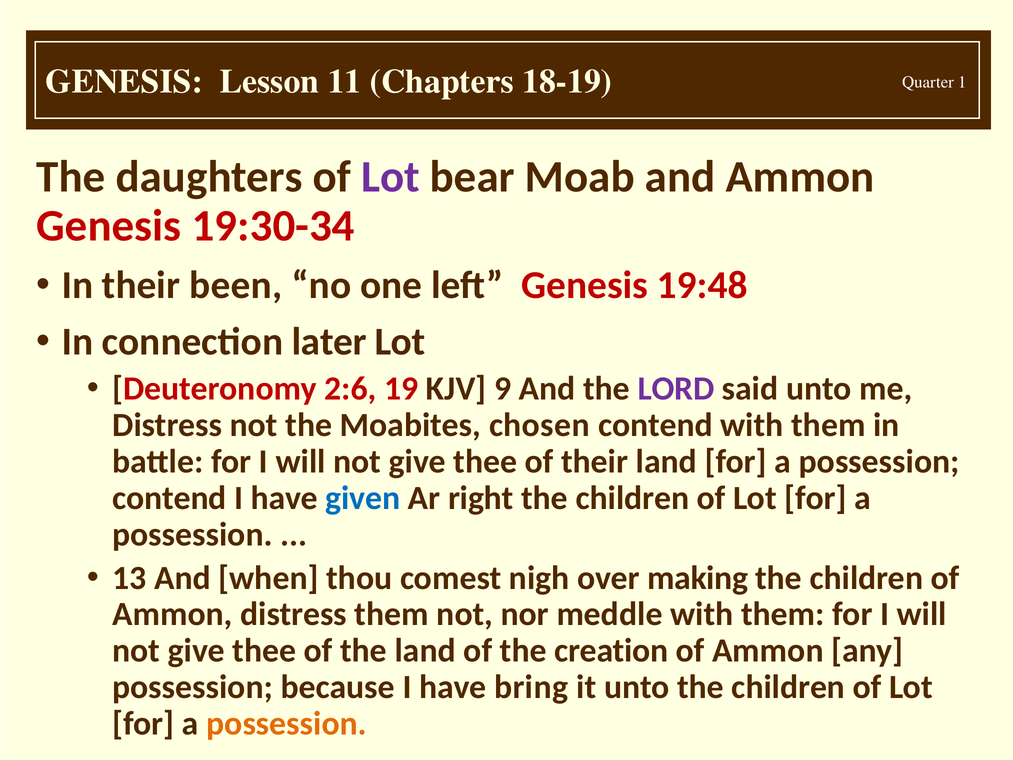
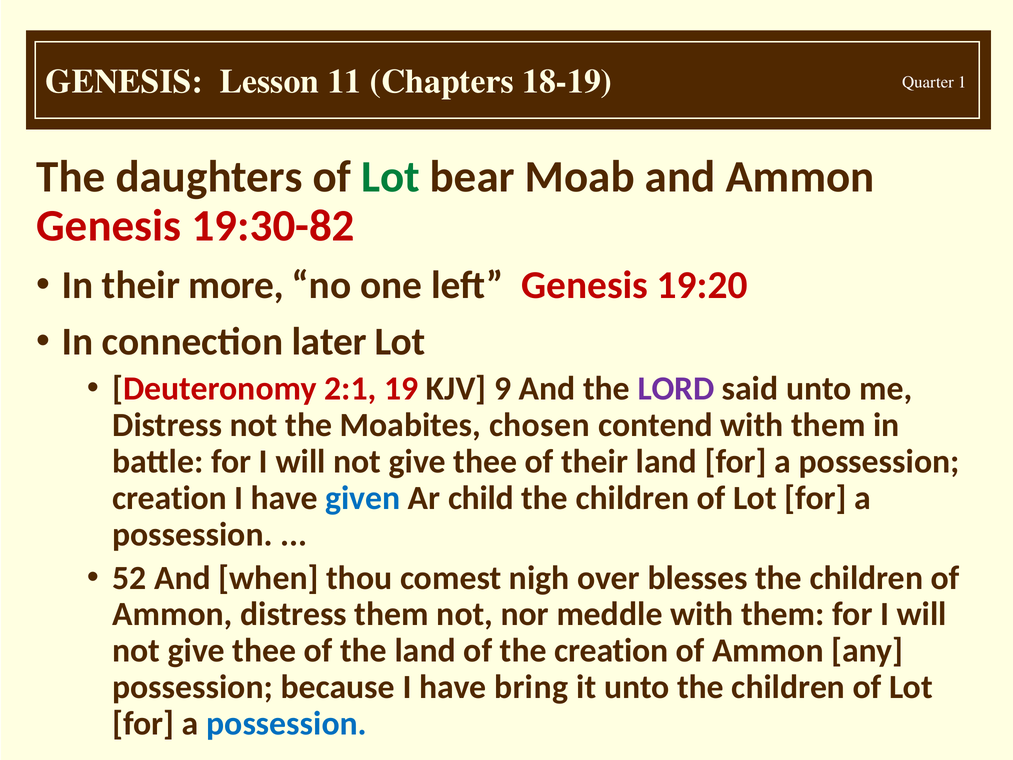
Lot colour: purple -> green (390, 177)
19:30-34: 19:30-34 -> 19:30-82 (273, 226)
been: been -> more (236, 285)
19:48: 19:48 -> 19:20 (702, 285)
2:6: 2:6 -> 2:1 (350, 388)
contend: contend -> creation (169, 498)
right: right -> child (481, 498)
13: 13 -> 52 (129, 578)
making: making -> blesses (698, 578)
possession colour: orange -> blue (287, 723)
